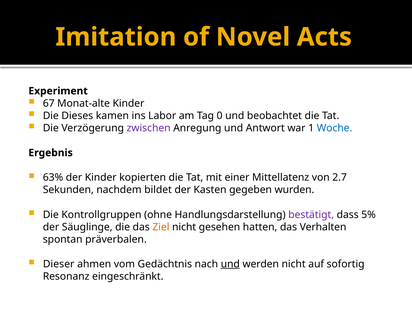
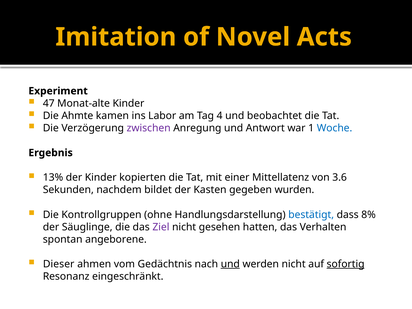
67: 67 -> 47 (49, 103)
Dieses: Dieses -> Ahmte (77, 116)
0: 0 -> 4 (220, 116)
63%: 63% -> 13% (53, 178)
2.7: 2.7 -> 3.6 (340, 178)
bestätigt colour: purple -> blue (311, 215)
5%: 5% -> 8% (369, 215)
Ziel colour: orange -> purple (161, 227)
präverbalen: präverbalen -> angeborene (116, 239)
sofortig underline: none -> present (346, 264)
